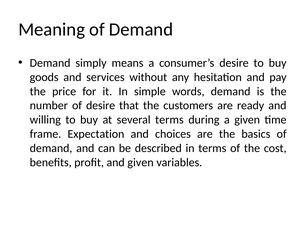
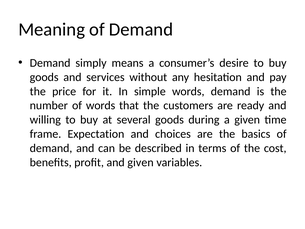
of desire: desire -> words (101, 105)
several terms: terms -> goods (170, 120)
